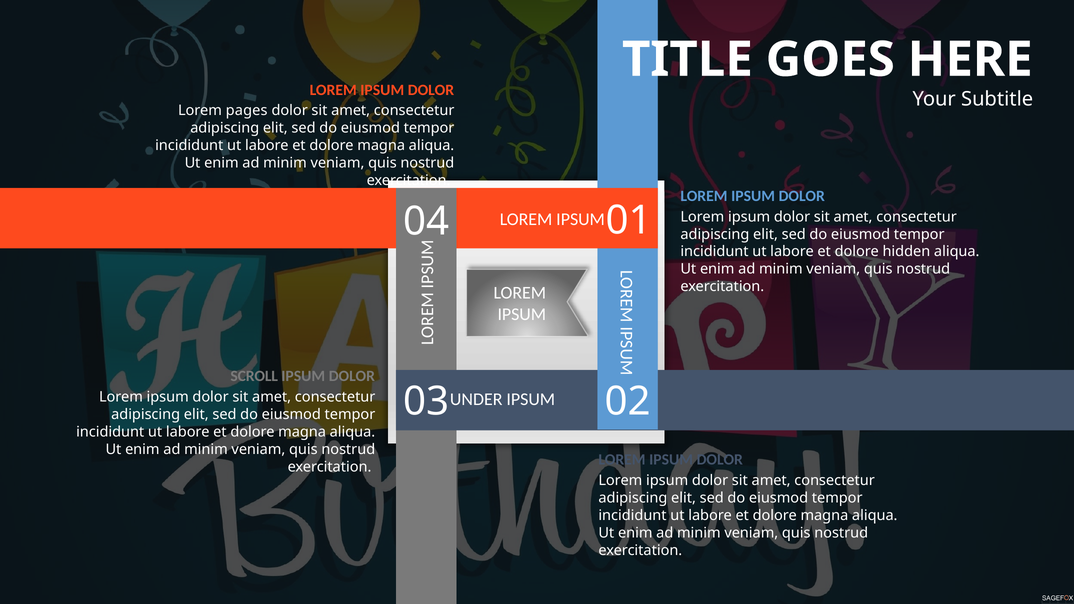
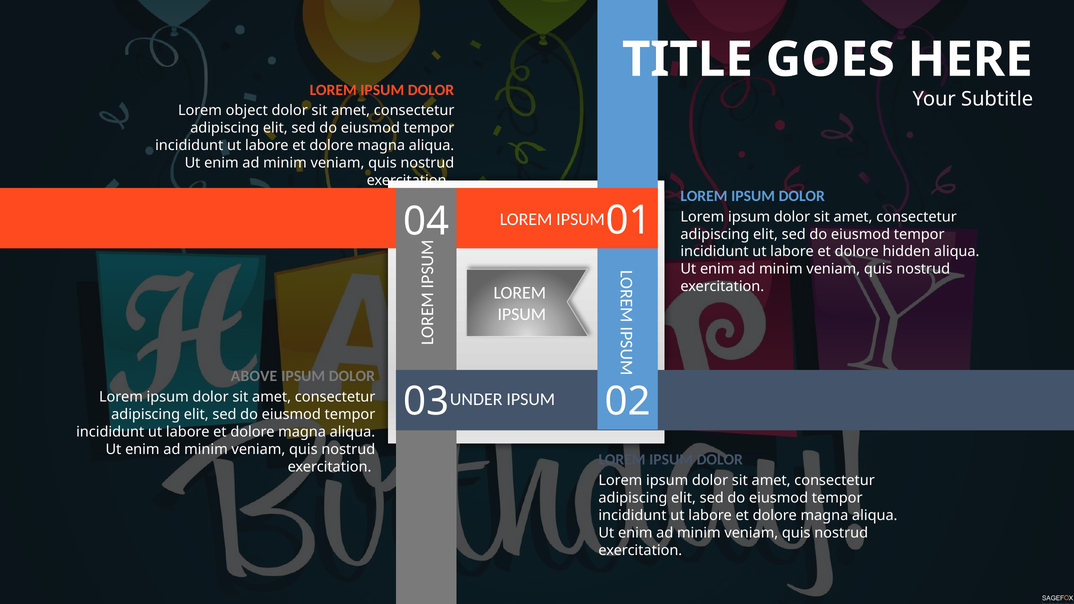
pages: pages -> object (247, 111)
SCROLL: SCROLL -> ABOVE (254, 376)
